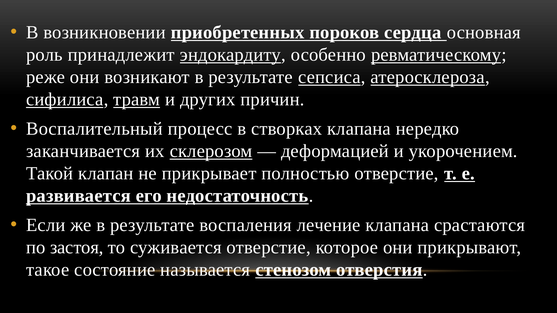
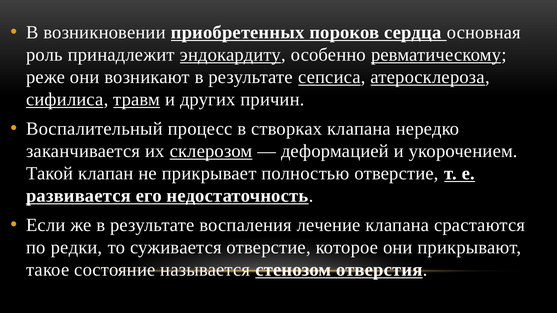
застоя: застоя -> редки (77, 248)
